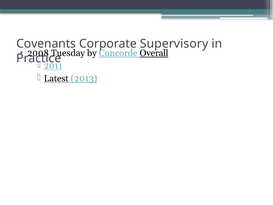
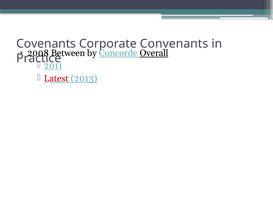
Supervisory: Supervisory -> Convenants (174, 44)
Tuesday: Tuesday -> Between (68, 53)
Latest colour: black -> red (56, 78)
